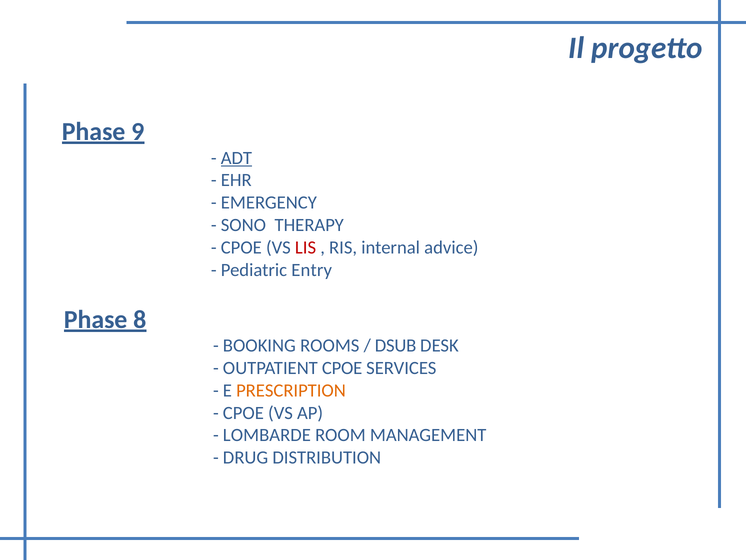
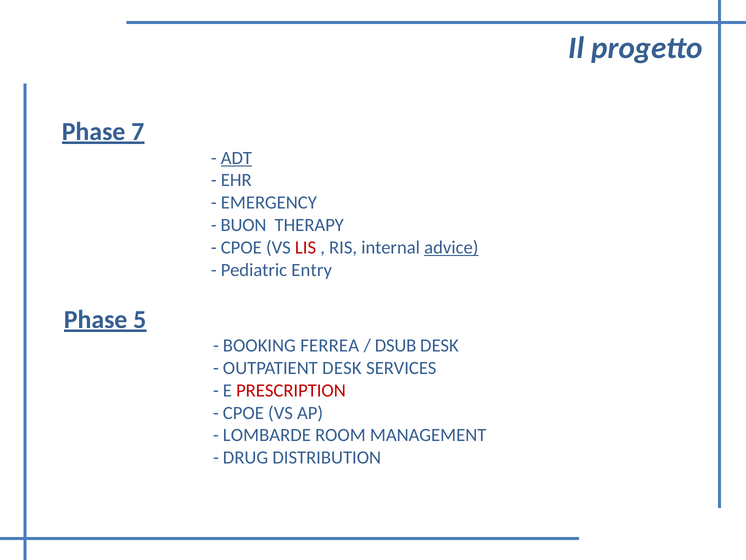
9: 9 -> 7 (138, 132)
SONO: SONO -> BUON (244, 225)
advice underline: none -> present (451, 247)
8: 8 -> 5 (140, 319)
ROOMS: ROOMS -> FERREA (330, 345)
OUTPATIENT CPOE: CPOE -> DESK (342, 368)
PRESCRIPTION colour: orange -> red (291, 390)
